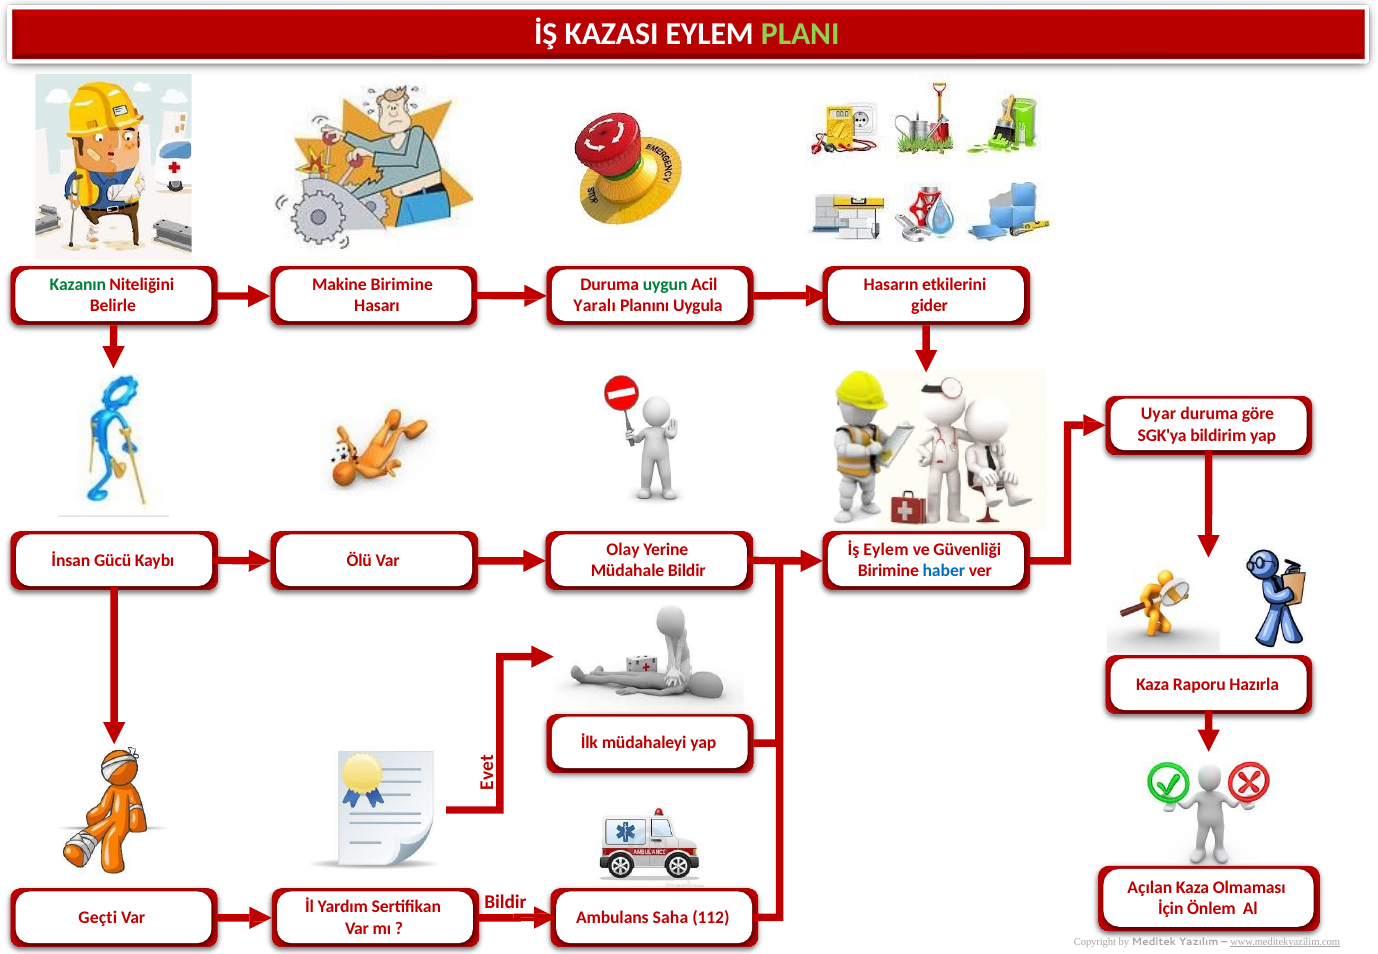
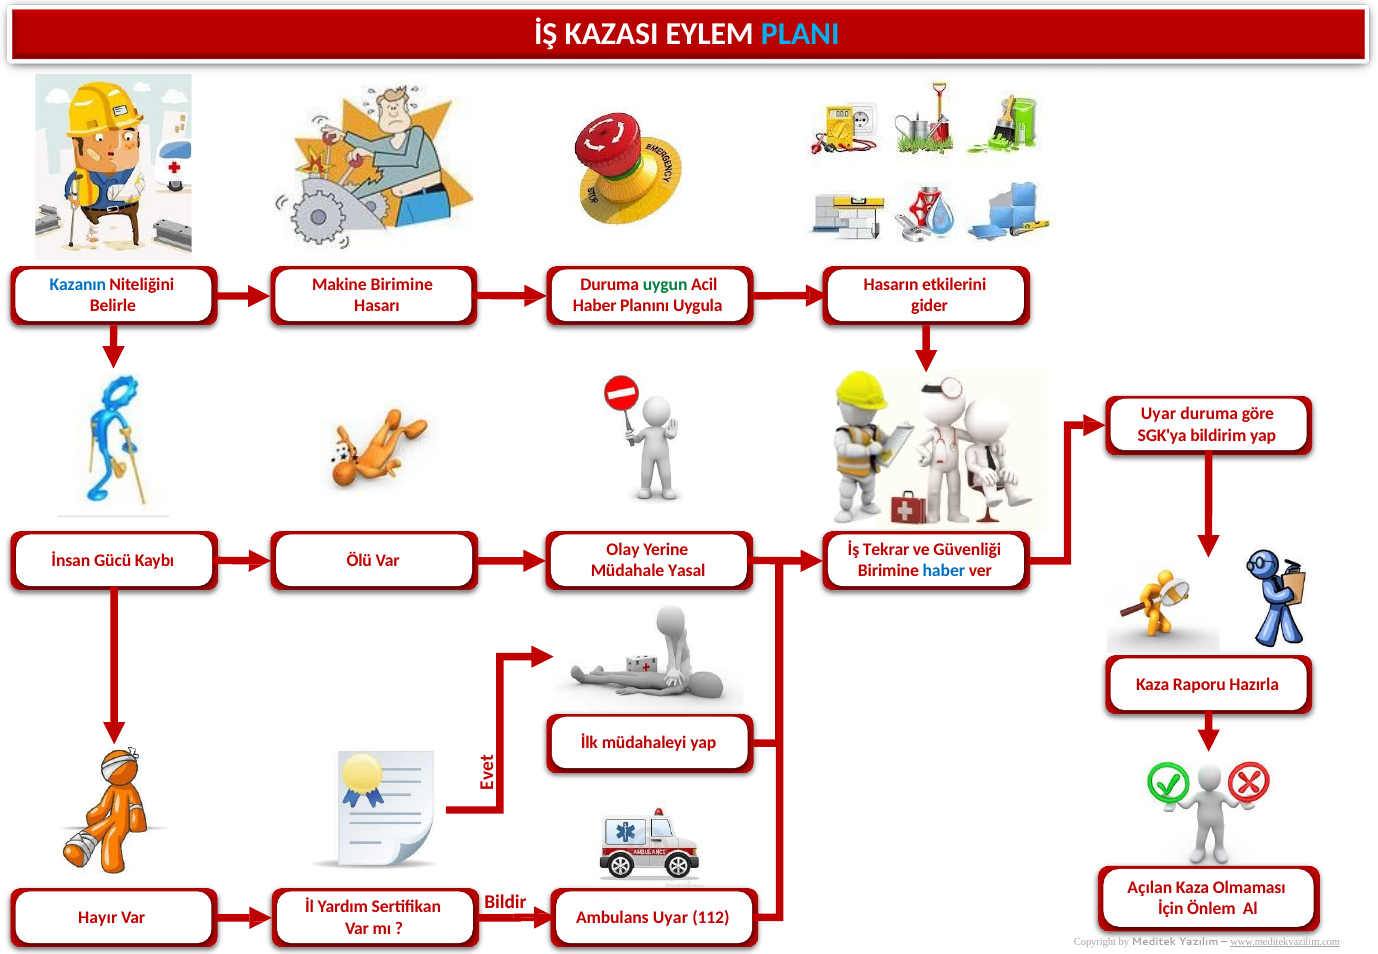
PLANI colour: light green -> light blue (800, 34)
Kazanın colour: green -> blue (78, 285)
Yaralı: Yaralı -> Haber (595, 306)
İş Eylem: Eylem -> Tekrar (886, 550)
Müdahale Bildir: Bildir -> Yasal (687, 571)
Geçti: Geçti -> Hayır (98, 918)
Ambulans Saha: Saha -> Uyar (670, 918)
